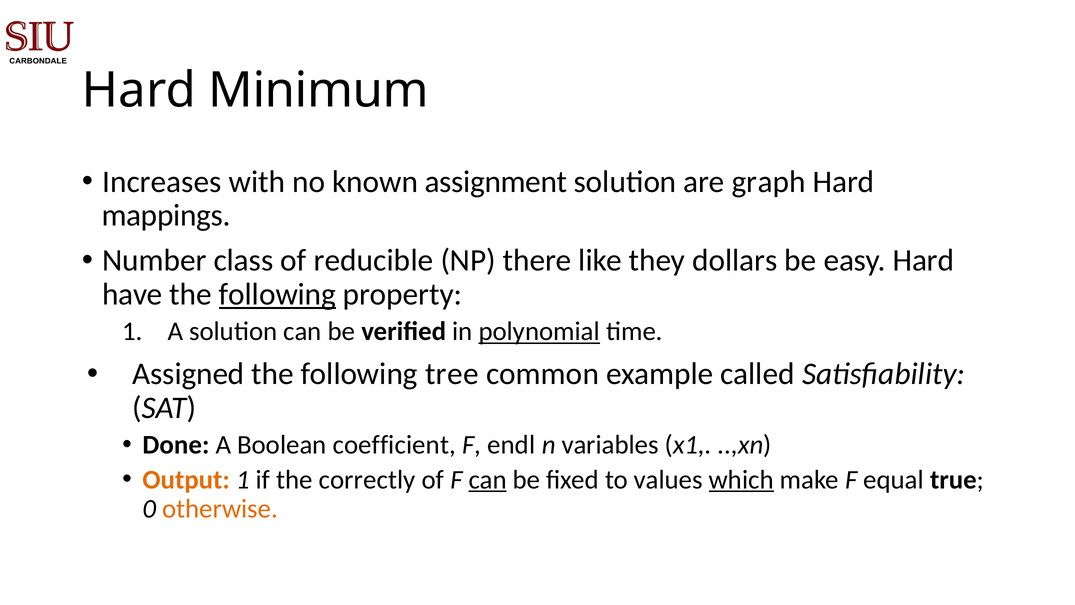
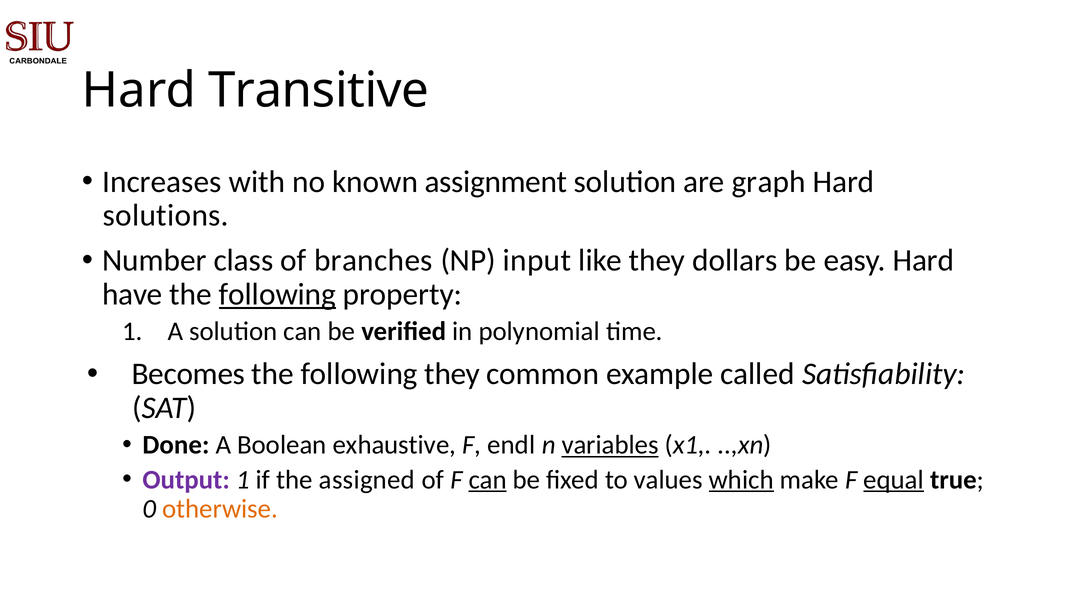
Minimum: Minimum -> Transitive (319, 90)
mappings: mappings -> solutions (166, 215)
reducible: reducible -> branches (373, 261)
there: there -> input (537, 261)
polynomial underline: present -> none (539, 331)
Assigned: Assigned -> Becomes (188, 374)
following tree: tree -> they (452, 374)
coefficient: coefficient -> exhaustive (394, 445)
variables underline: none -> present (610, 445)
Output colour: orange -> purple (186, 479)
correctly: correctly -> assigned (367, 479)
equal underline: none -> present (894, 479)
